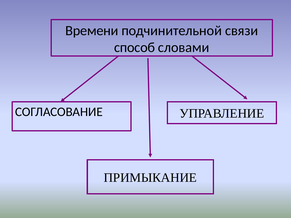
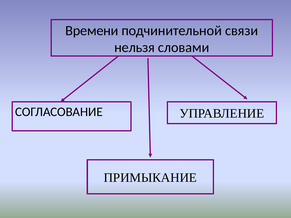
способ: способ -> нельзя (135, 48)
